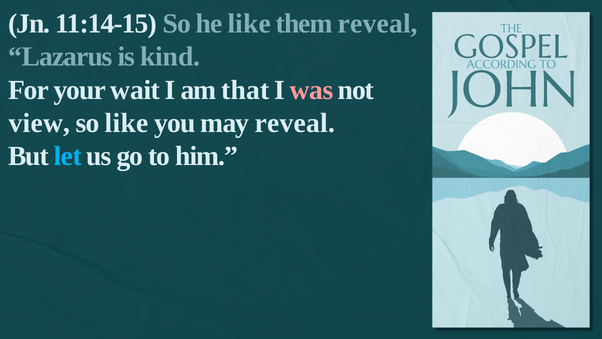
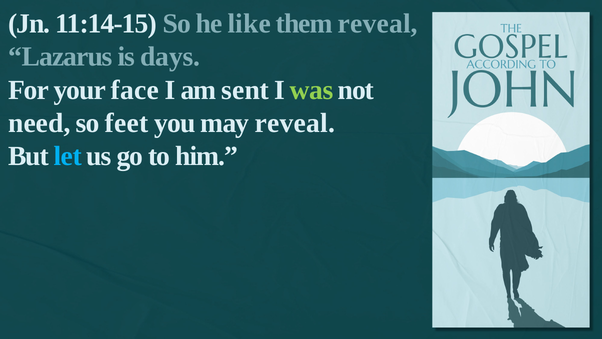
kind: kind -> days (170, 57)
wait: wait -> face (135, 90)
that: that -> sent (245, 90)
was colour: pink -> light green (311, 90)
view: view -> need (39, 123)
so like: like -> feet (127, 123)
